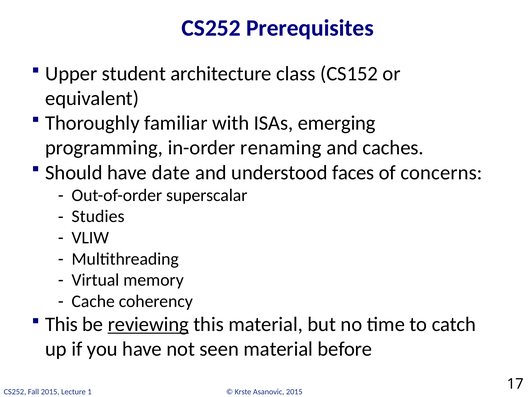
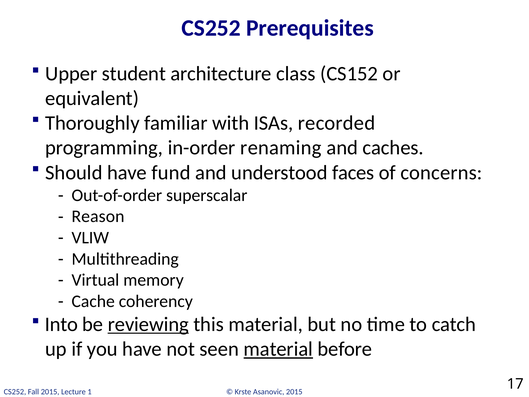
emerging: emerging -> recorded (337, 123)
date: date -> fund (171, 172)
Studies: Studies -> Reason (98, 216)
This: This -> Into (61, 324)
material underline: none -> present (278, 349)
